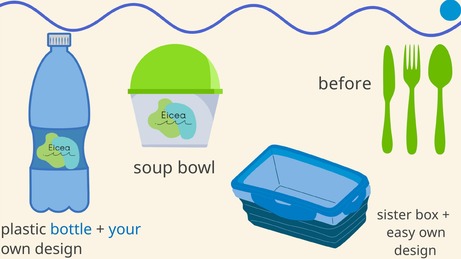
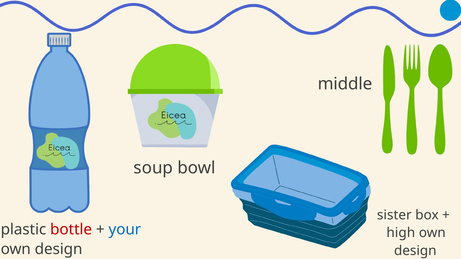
before: before -> middle (345, 84)
bottle colour: blue -> red (71, 230)
easy: easy -> high (401, 233)
